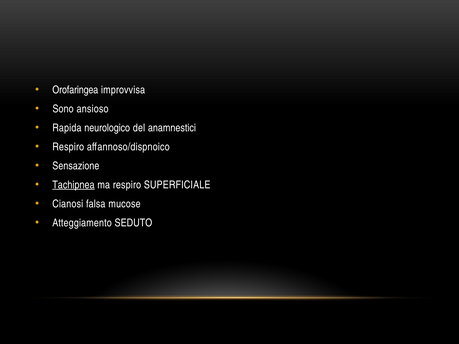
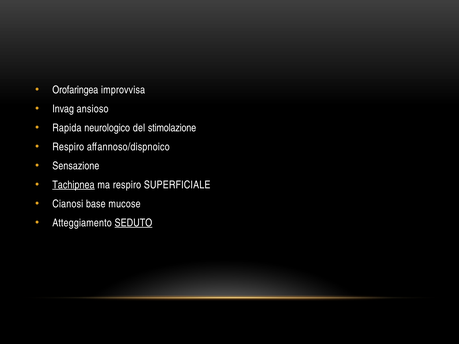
Sono: Sono -> Invag (63, 109)
anamnestici: anamnestici -> stimolazione (172, 128)
falsa: falsa -> base (96, 204)
SEDUTO underline: none -> present (133, 223)
